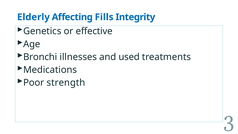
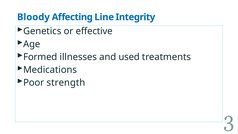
Elderly: Elderly -> Bloody (33, 17)
Fills: Fills -> Line (104, 17)
Bronchi: Bronchi -> Formed (40, 57)
